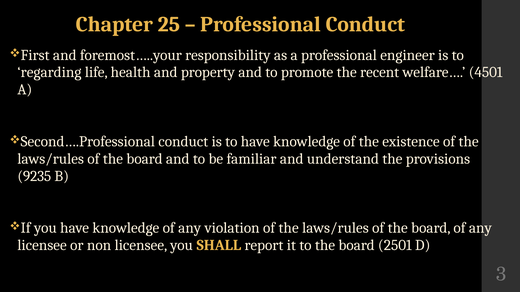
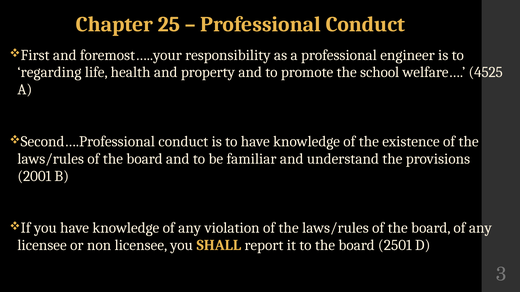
recent: recent -> school (380, 72)
4501: 4501 -> 4525 (486, 72)
9235: 9235 -> 2001 (34, 176)
